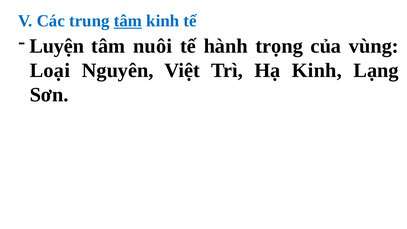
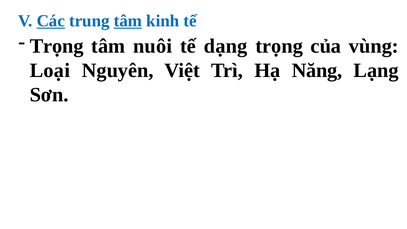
Các underline: none -> present (51, 21)
Luyện: Luyện -> Trọng (57, 46)
hành: hành -> dạng (226, 46)
Hạ Kinh: Kinh -> Năng (317, 70)
